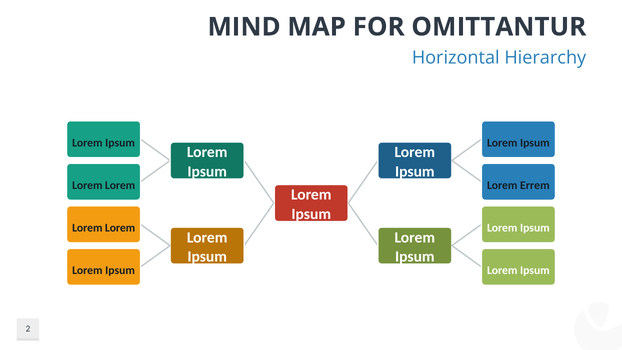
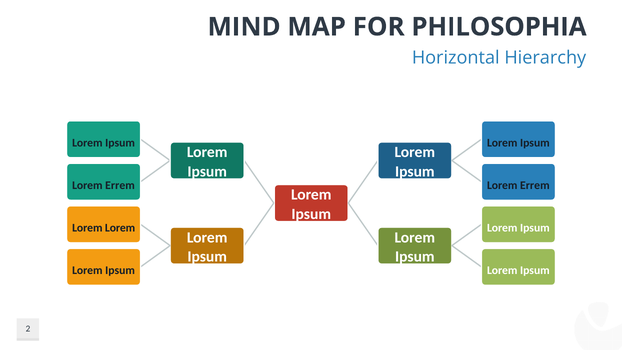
OMITTANTUR: OMITTANTUR -> PHILOSOPHIA (499, 27)
Lorem: Lorem -> Errem (120, 185)
